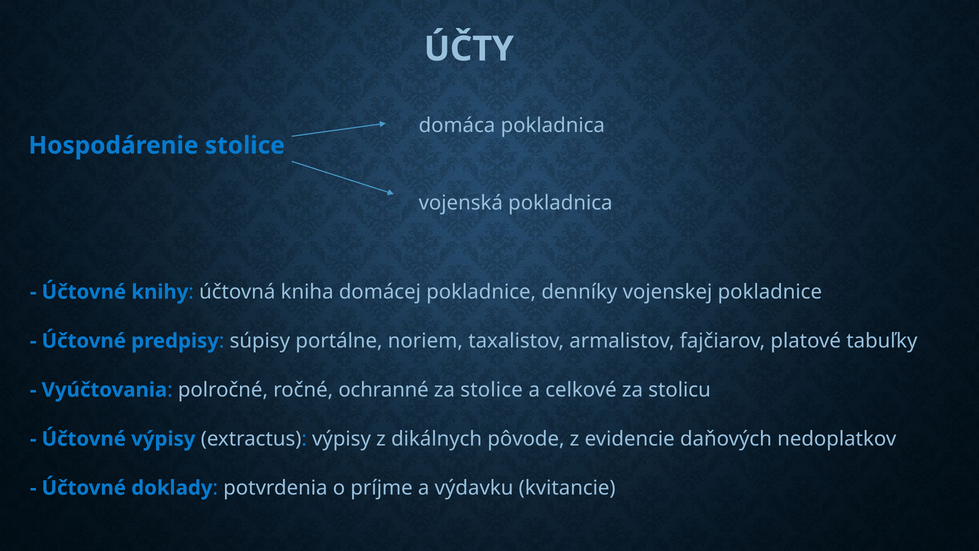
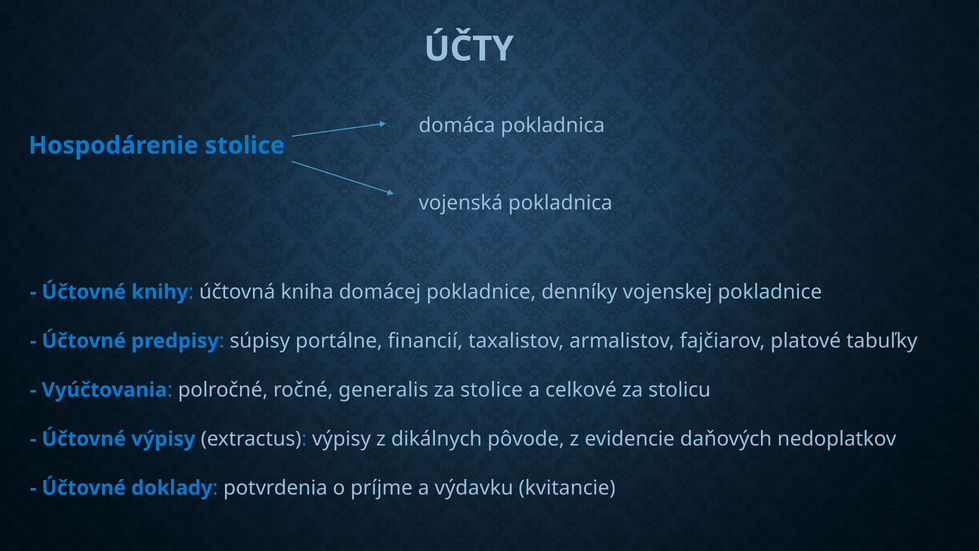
noriem: noriem -> financií (425, 341)
ochranné: ochranné -> generalis (383, 390)
